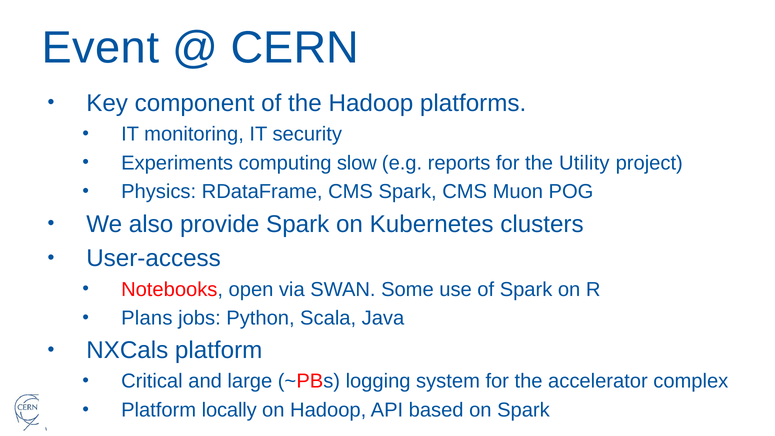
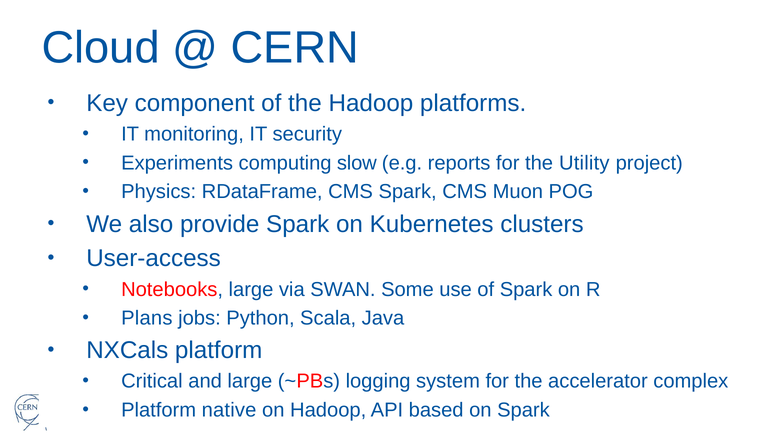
Event: Event -> Cloud (101, 48)
Notebooks open: open -> large (251, 289)
locally: locally -> native (229, 410)
